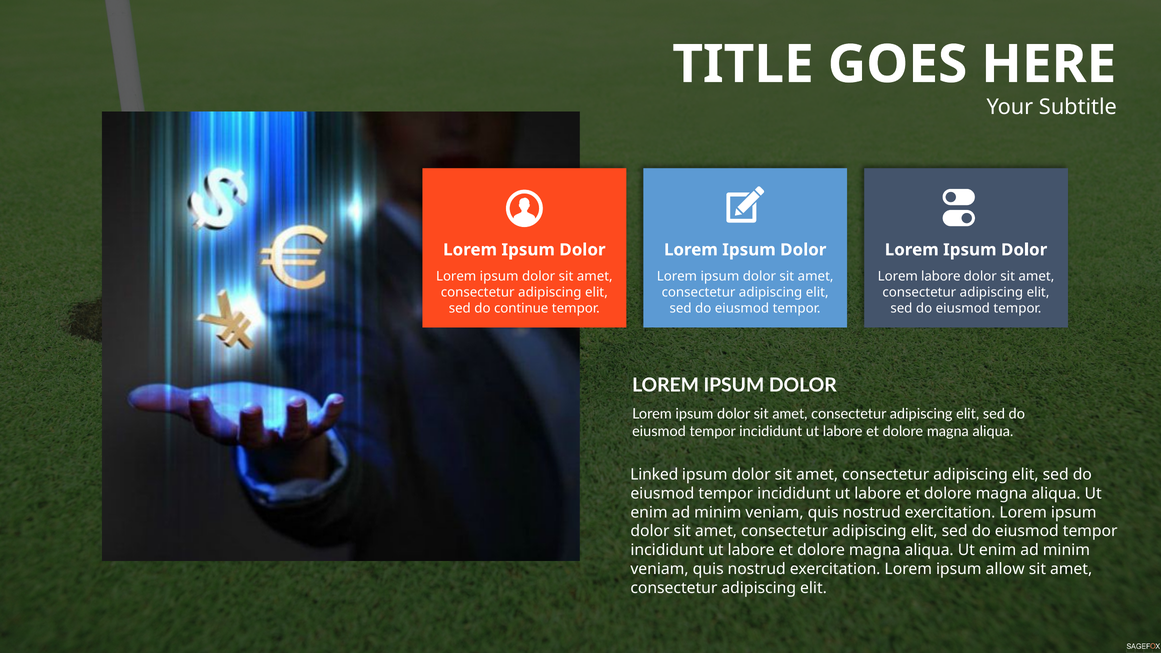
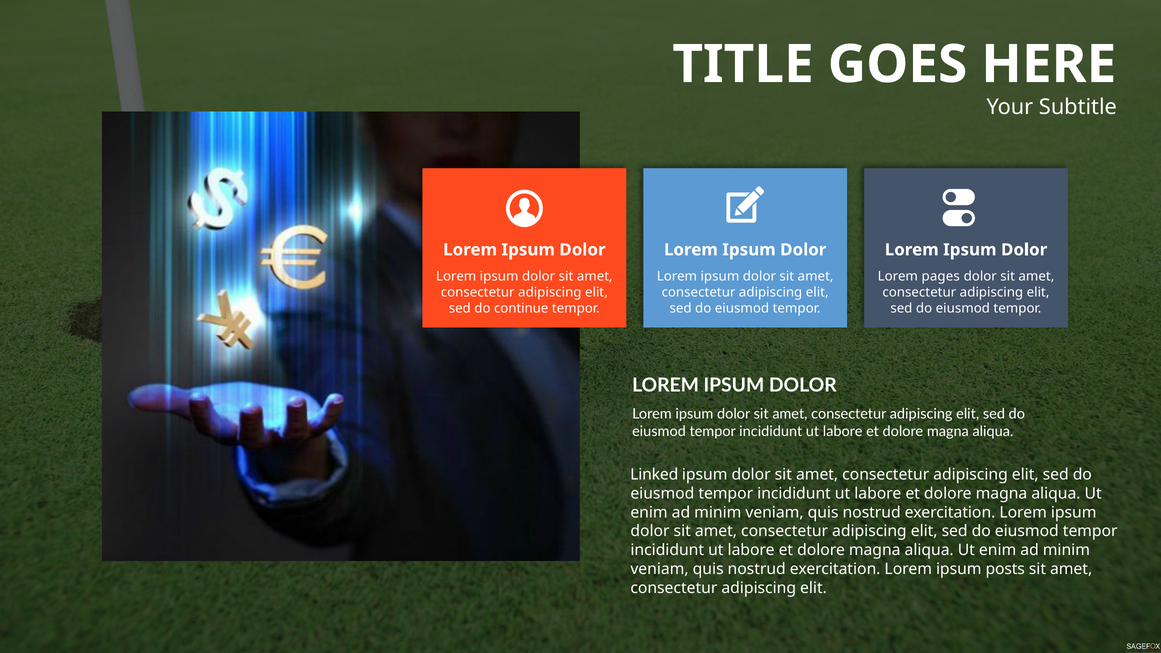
Lorem labore: labore -> pages (941, 276)
allow: allow -> posts (1005, 569)
